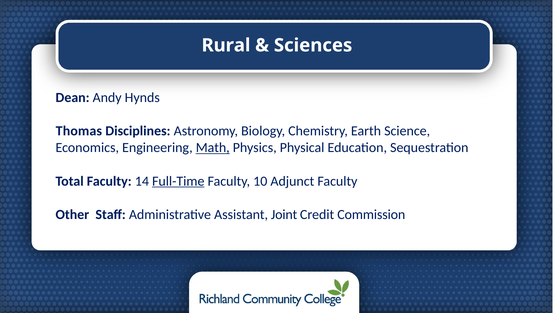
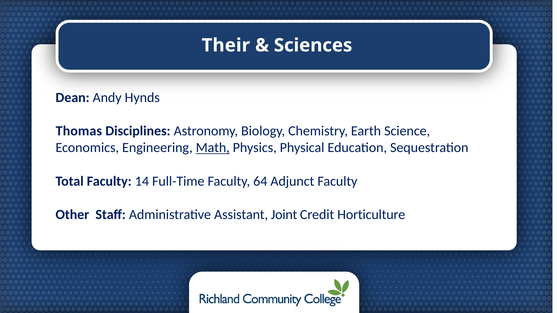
Rural: Rural -> Their (226, 45)
Full-Time underline: present -> none (178, 181)
10: 10 -> 64 (260, 181)
Commission: Commission -> Horticulture (371, 215)
